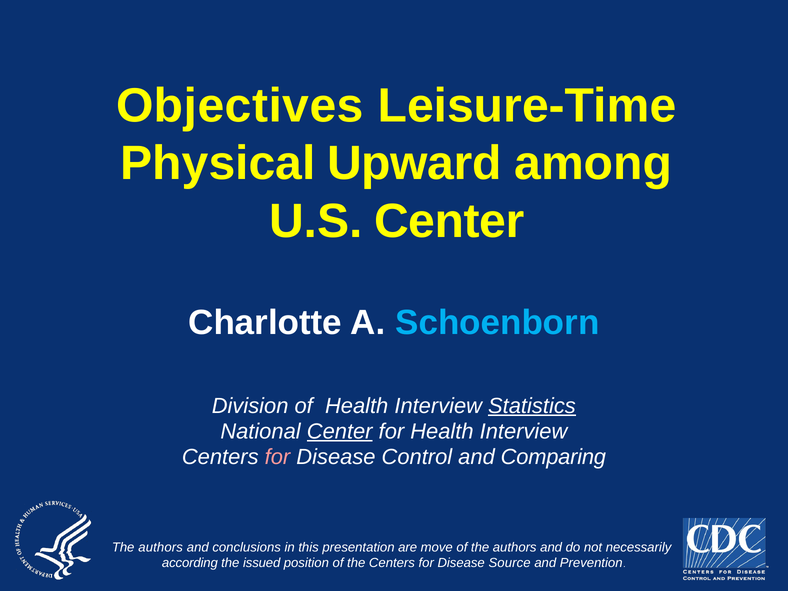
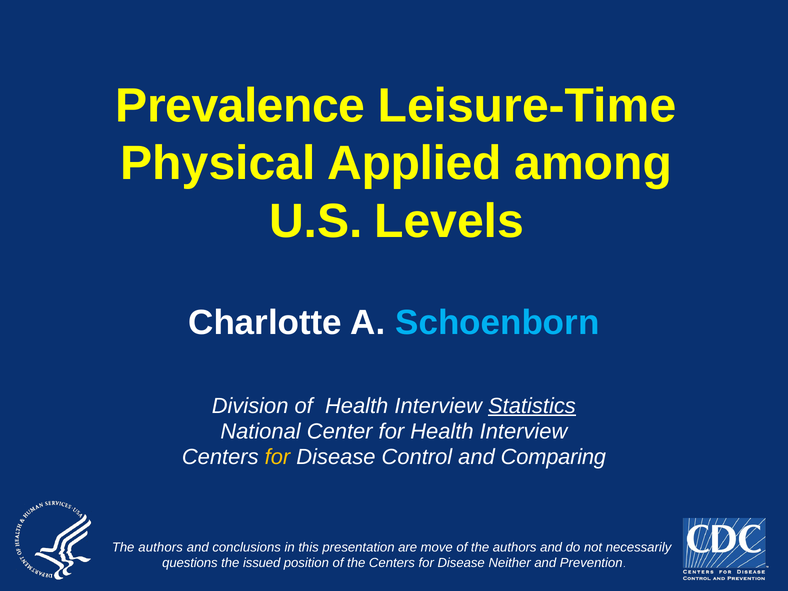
Objectives: Objectives -> Prevalence (240, 106)
Upward: Upward -> Applied (414, 163)
U.S Center: Center -> Levels (449, 221)
Center underline: present -> none (340, 431)
for colour: pink -> yellow (277, 457)
according: according -> questions (190, 563)
Source: Source -> Neither (510, 563)
